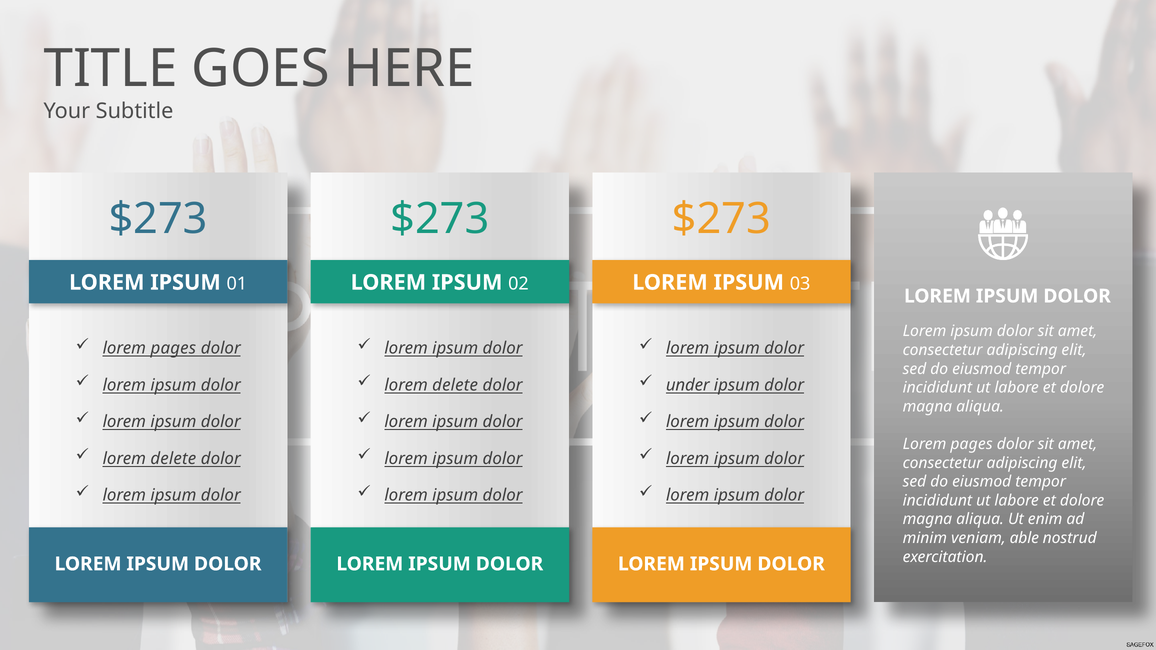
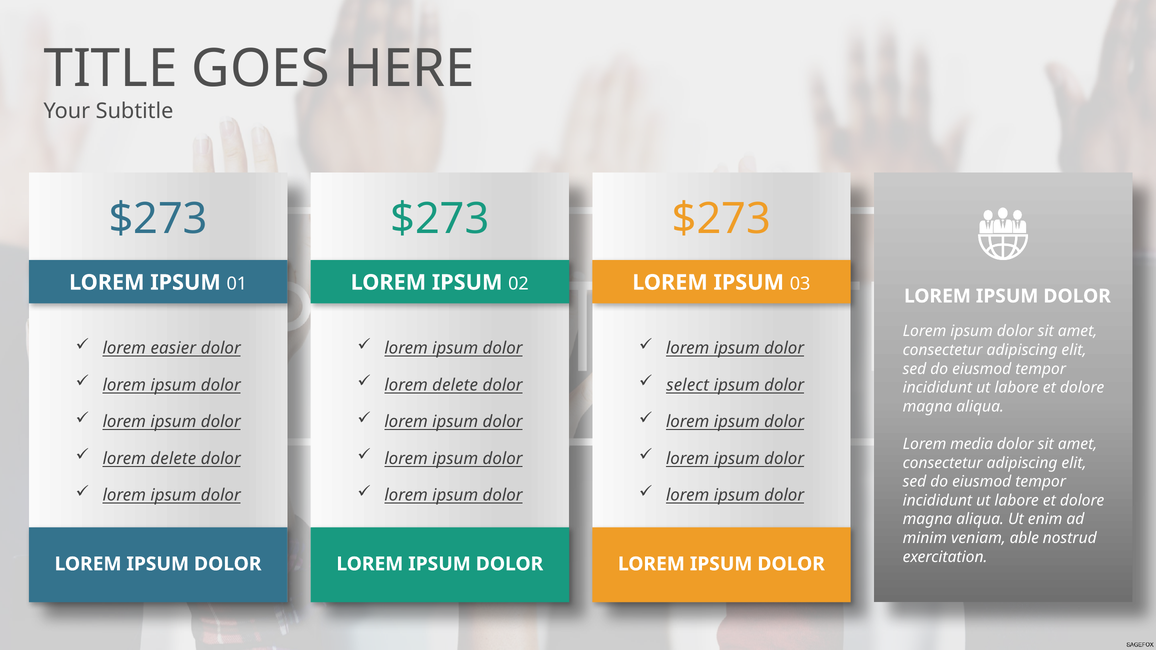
pages: pages -> easier (173, 348)
under: under -> select (688, 385)
pages: pages -> media (972, 444)
